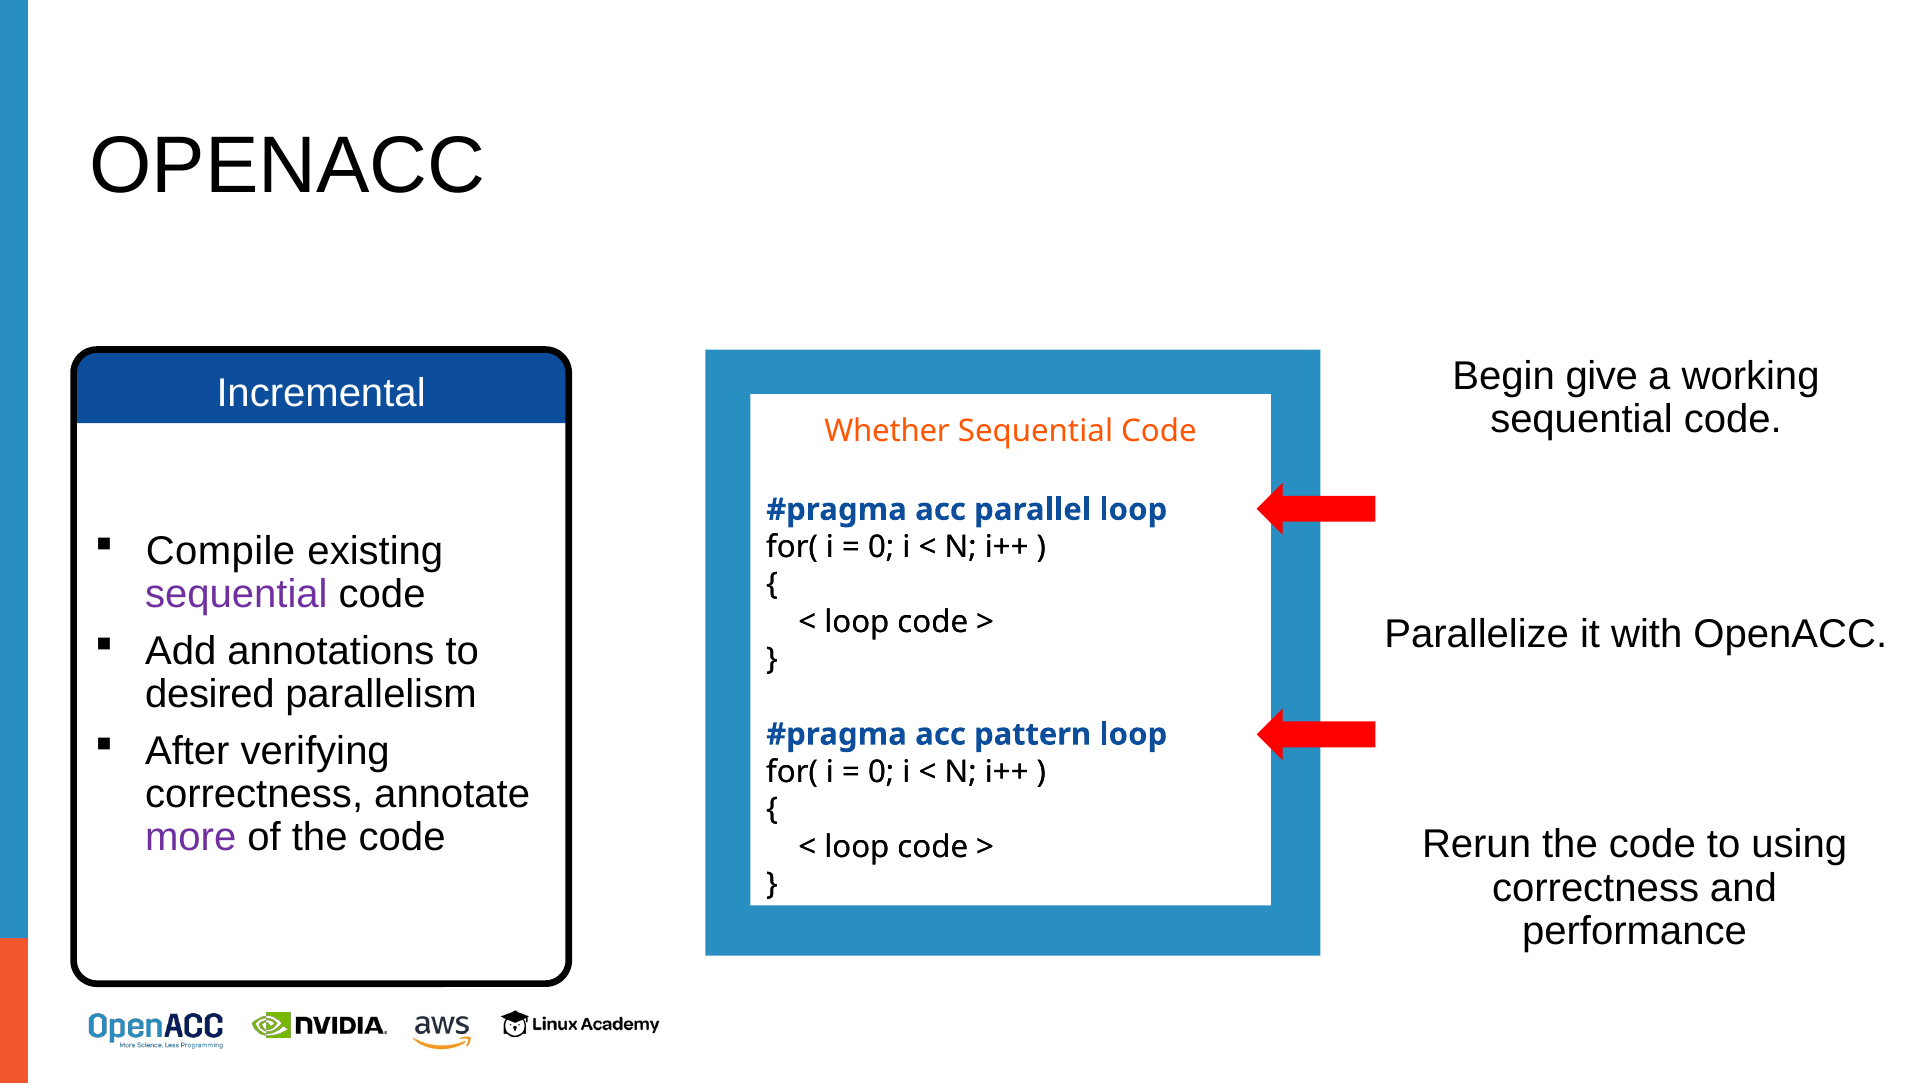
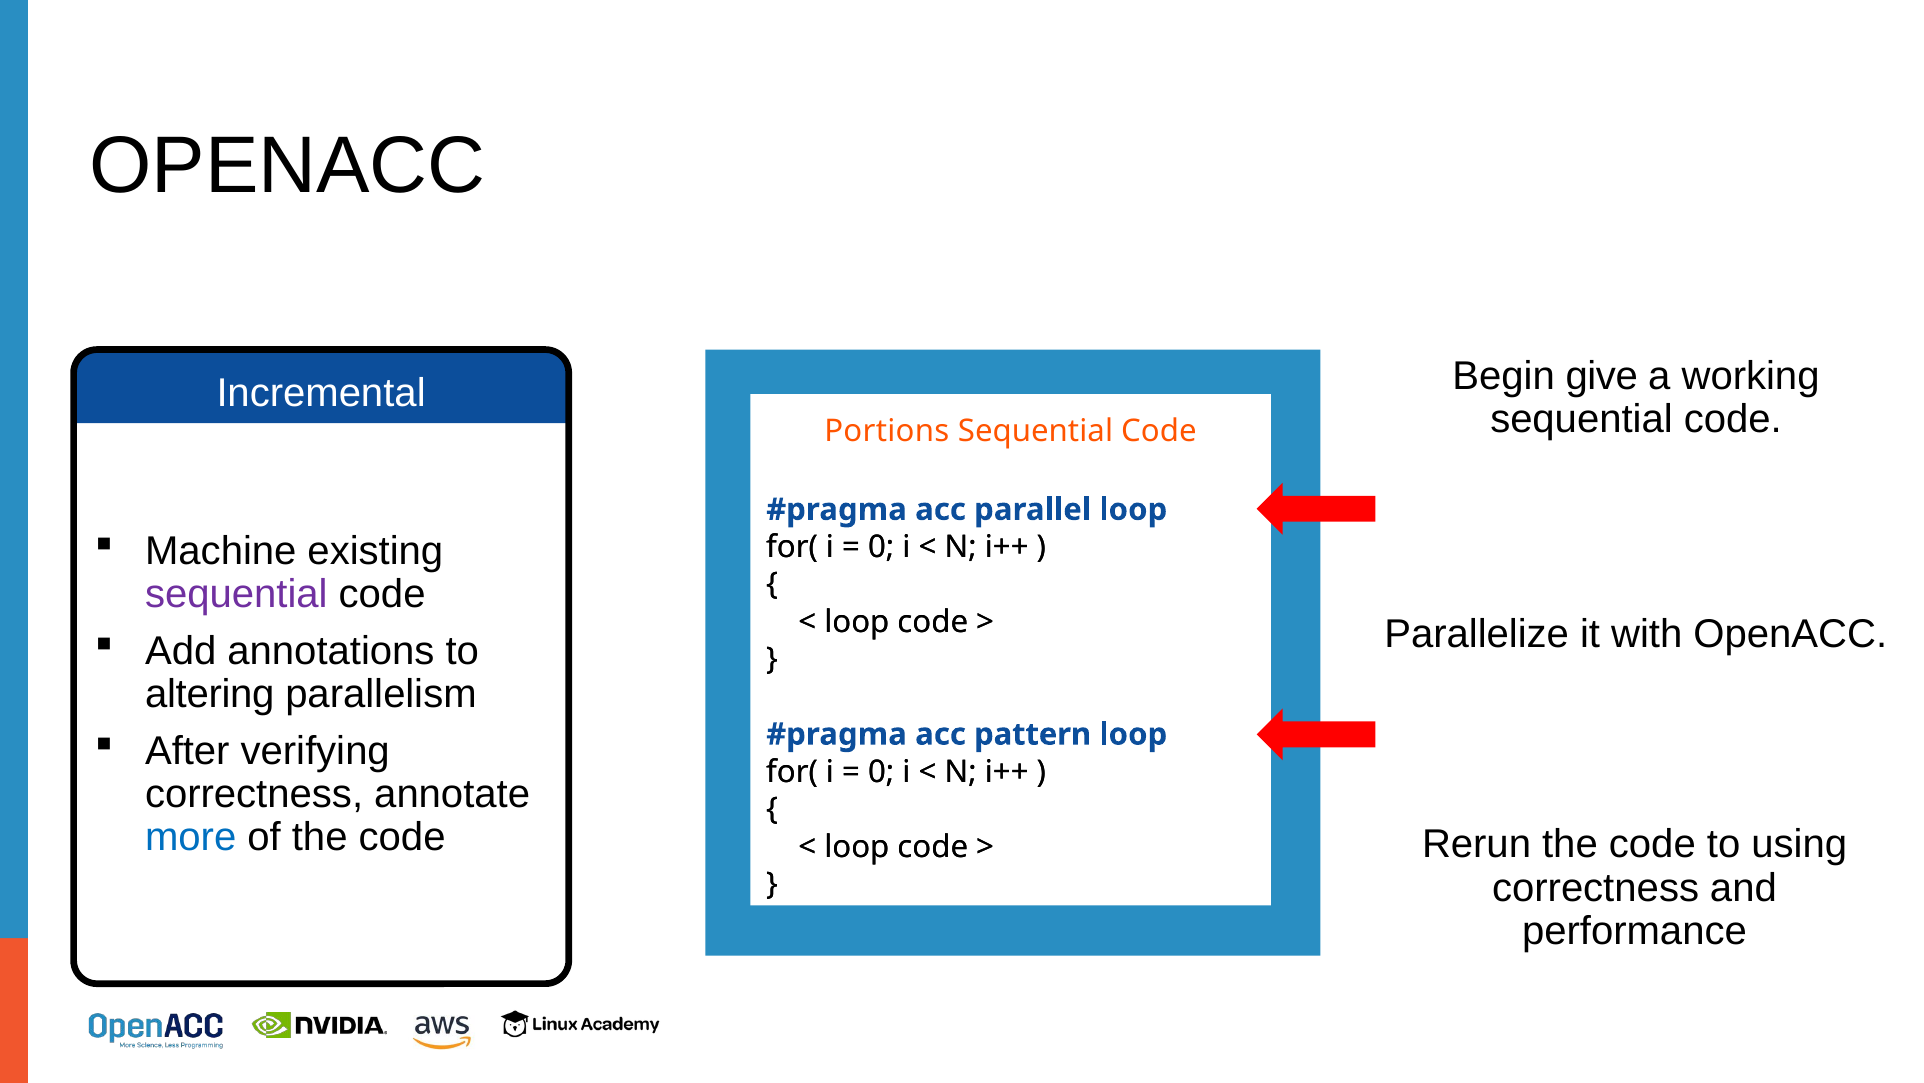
Whether: Whether -> Portions (887, 431)
Compile: Compile -> Machine (221, 551)
desired: desired -> altering (210, 694)
more colour: purple -> blue (191, 837)
